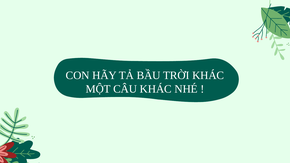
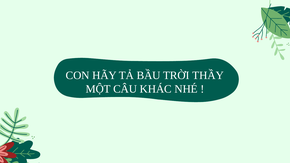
TRỜI KHÁC: KHÁC -> THẦY (208, 75)
